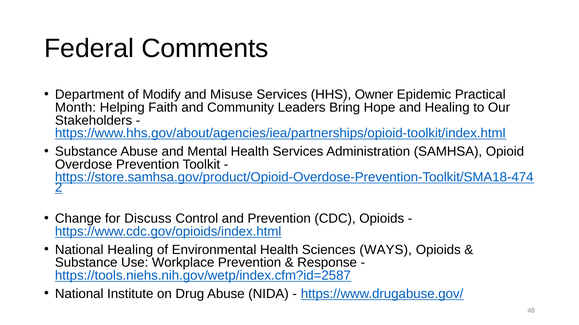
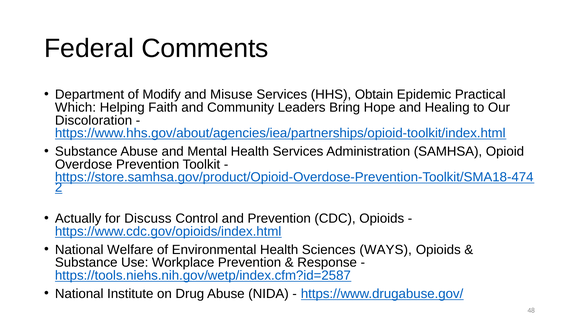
Owner: Owner -> Obtain (374, 95)
Month: Month -> Which (76, 108)
Stakeholders: Stakeholders -> Discoloration (94, 121)
Change: Change -> Actually (78, 219)
National Healing: Healing -> Welfare (130, 250)
